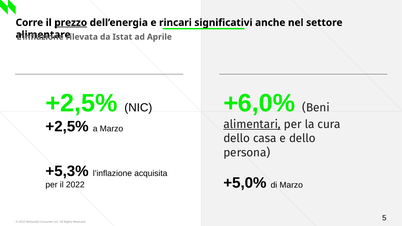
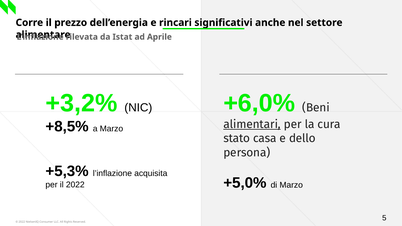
prezzo underline: present -> none (71, 23)
+2,5%: +2,5% -> +3,2% (81, 103)
+2,5%: +2,5% -> +8,5% (67, 127)
dello: dello -> stato (237, 139)
